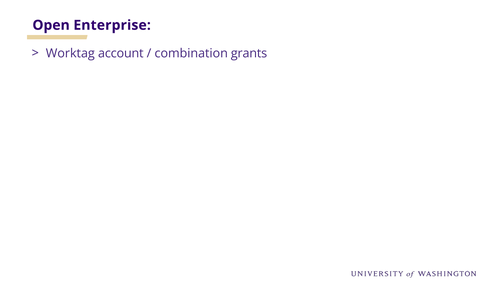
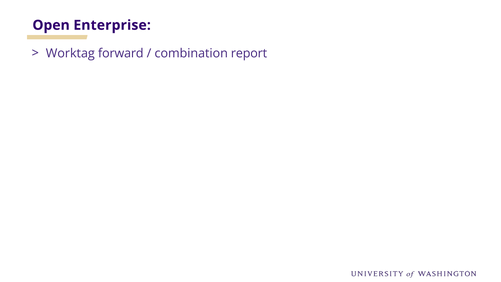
account: account -> forward (121, 53)
grants: grants -> report (249, 53)
